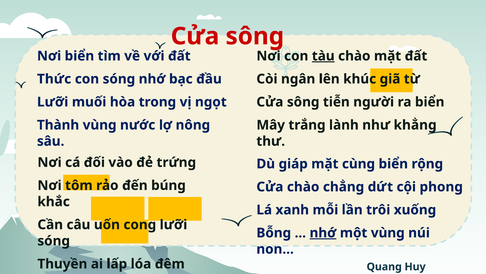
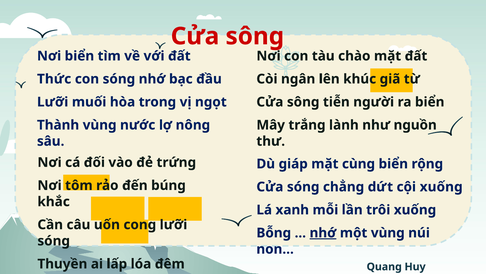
tàu underline: present -> none (323, 56)
khẳng: khẳng -> nguồn (415, 125)
Cửa chào: chào -> sóng (303, 186)
cội phong: phong -> xuống (441, 186)
